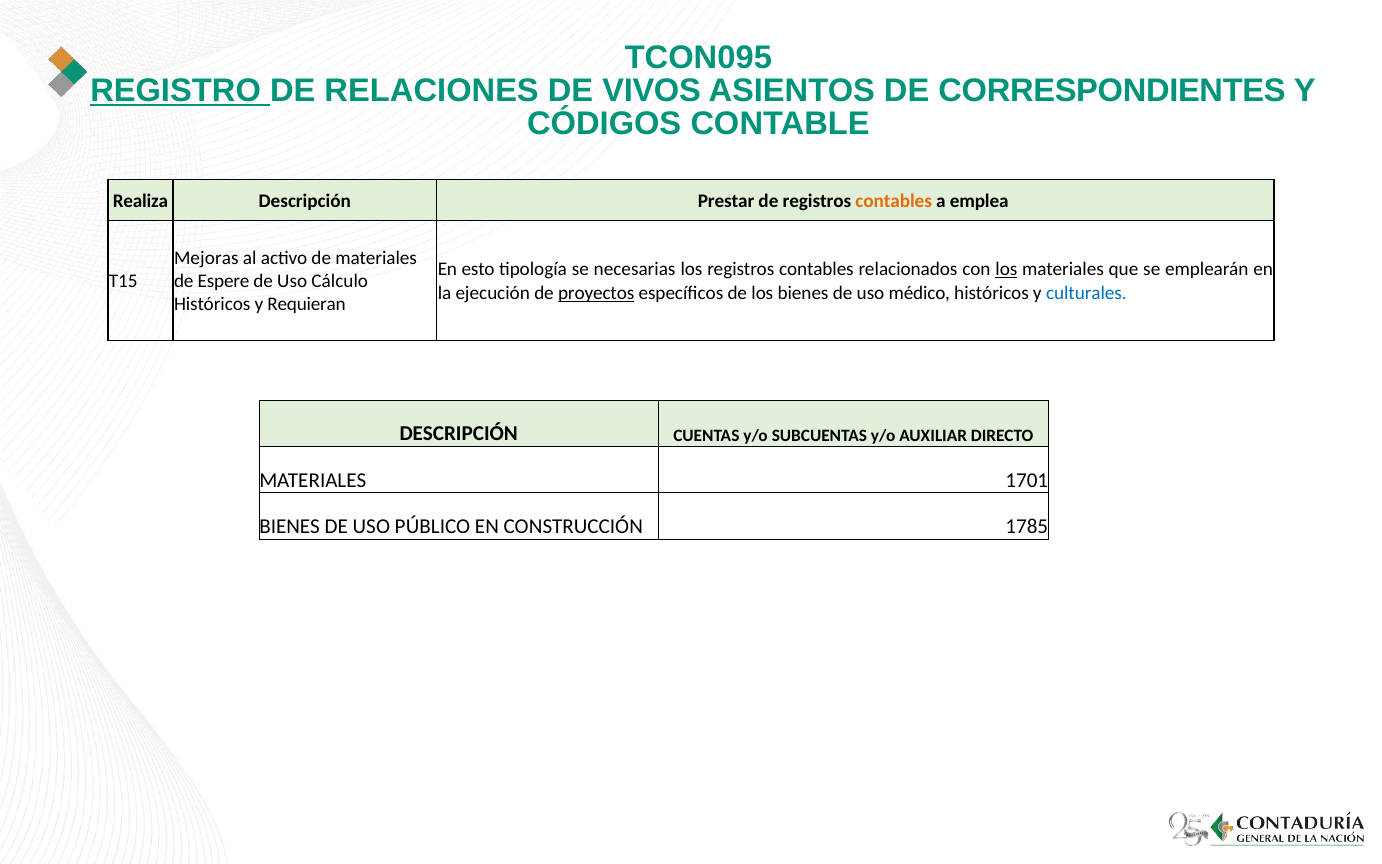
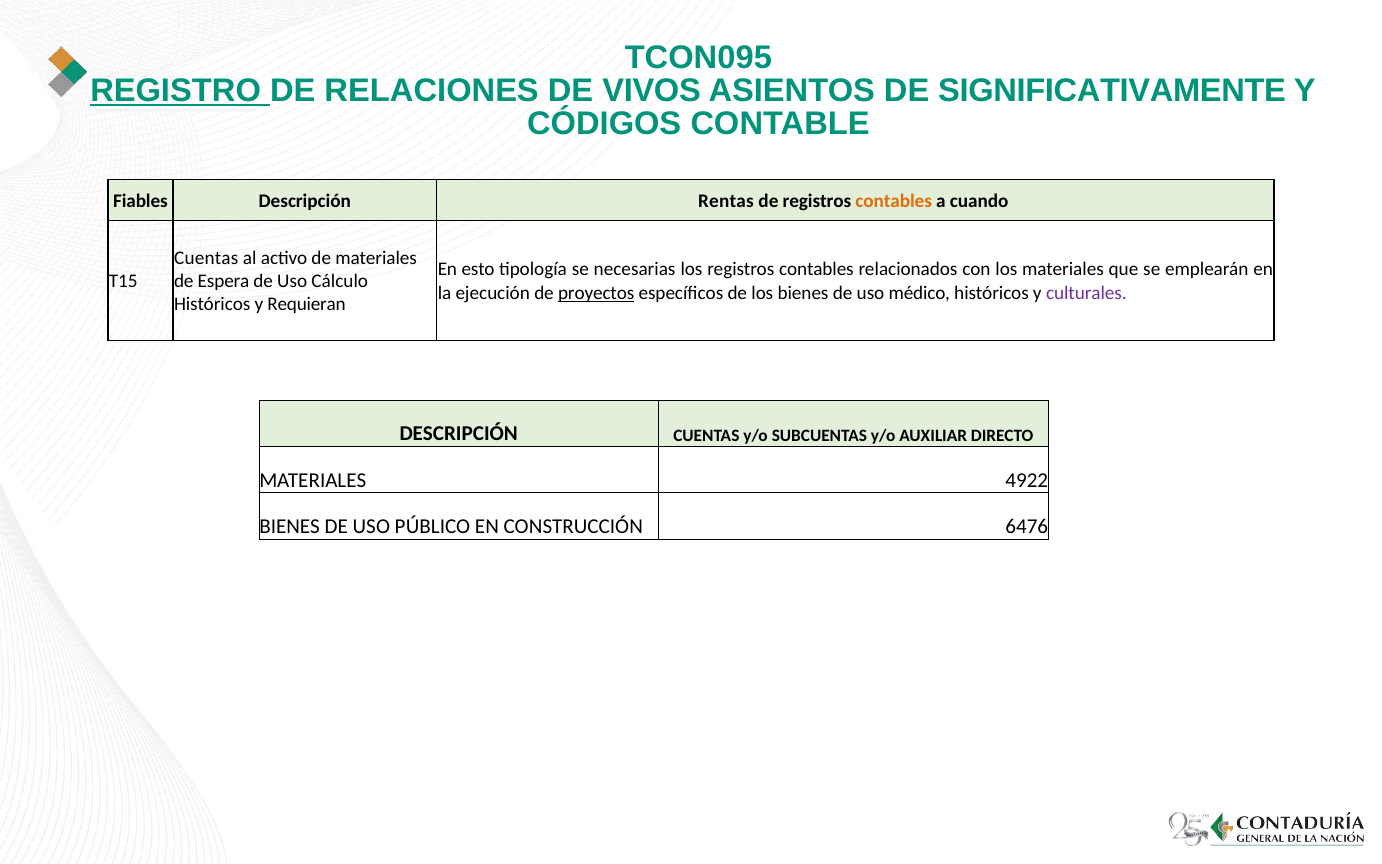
CORRESPONDIENTES: CORRESPONDIENTES -> SIGNIFICATIVAMENTE (1112, 91)
Realiza: Realiza -> Fiables (140, 201)
Prestar: Prestar -> Rentas (726, 201)
emplea: emplea -> cuando (979, 201)
Mejoras: Mejoras -> Cuentas (206, 258)
los underline: present -> none (1006, 270)
Espere: Espere -> Espera (224, 281)
culturales colour: blue -> purple (1086, 293)
1701: 1701 -> 4922 (1027, 480)
1785: 1785 -> 6476 (1027, 526)
